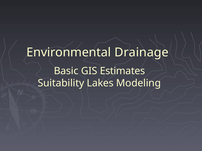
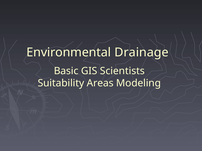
Estimates: Estimates -> Scientists (122, 71)
Lakes: Lakes -> Areas (100, 83)
